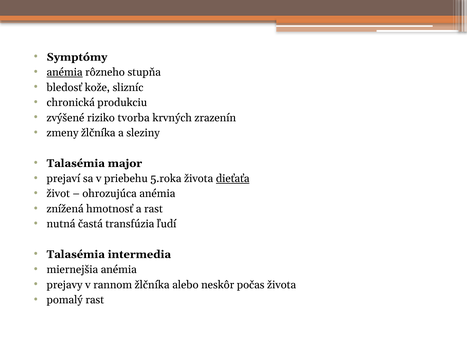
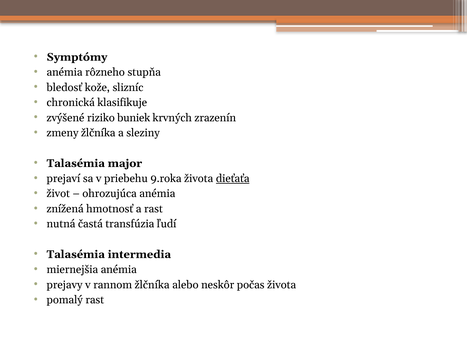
anémia underline: present -> none (65, 72)
produkciu: produkciu -> klasifikuje (122, 103)
tvorba: tvorba -> buniek (134, 118)
5.roka: 5.roka -> 9.roka (166, 179)
